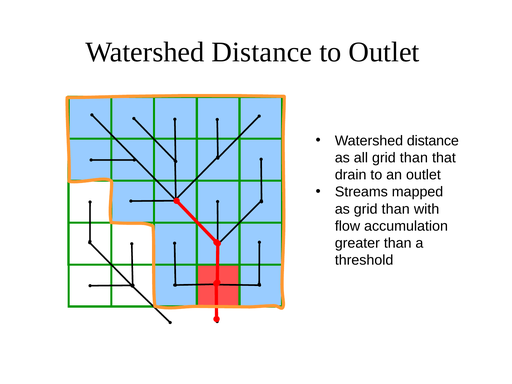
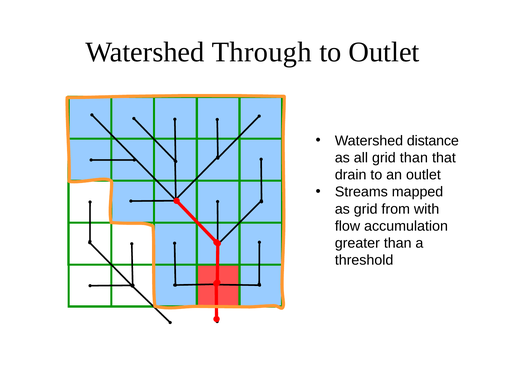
Distance: Distance -> Through (262, 52)
as grid than: than -> from (396, 209)
